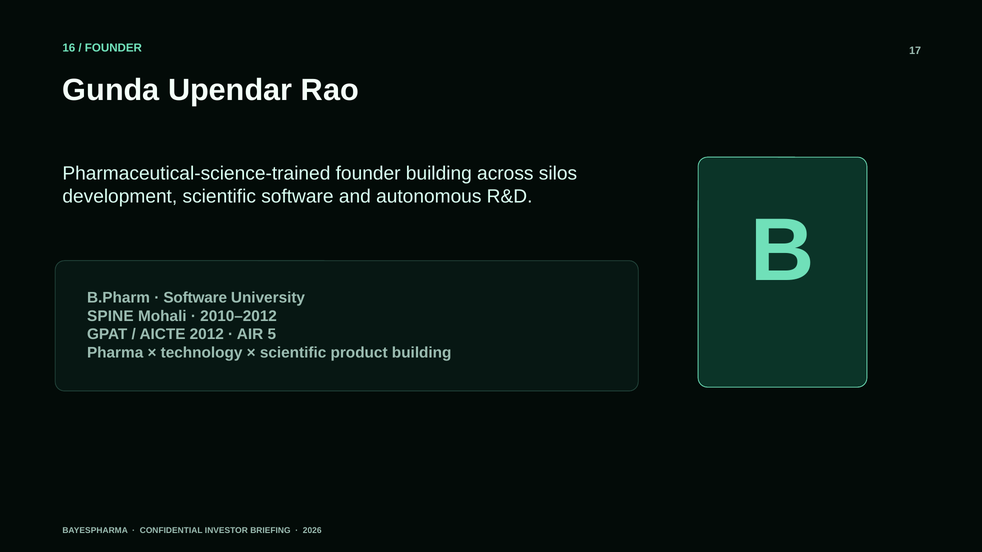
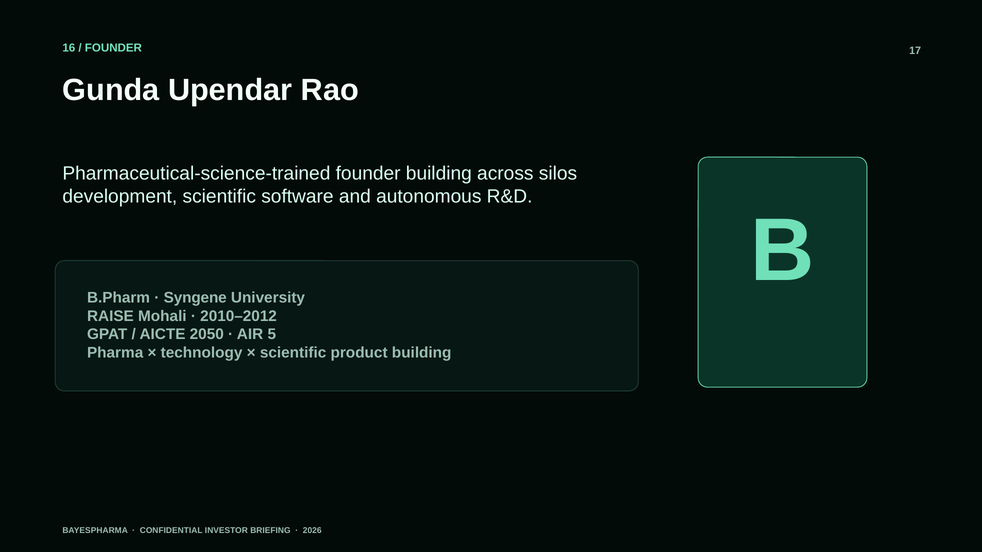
Software: Software -> Syngene (195, 298)
SPINE: SPINE -> RAISE (110, 316)
2012: 2012 -> 2050 (207, 335)
